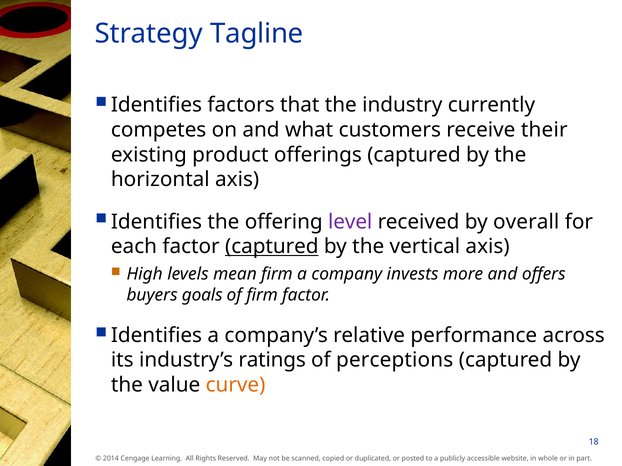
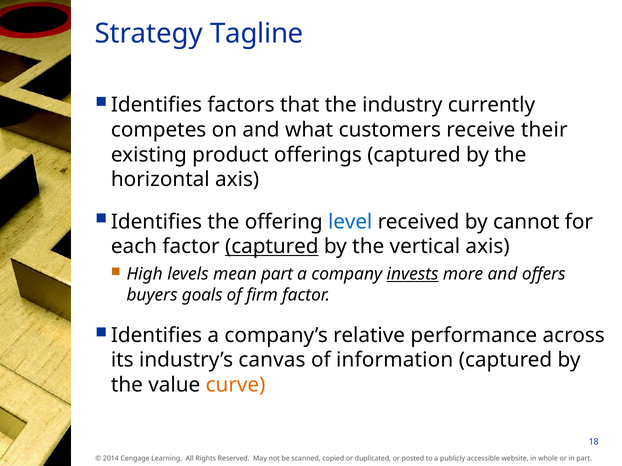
level colour: purple -> blue (350, 222)
overall: overall -> cannot (526, 222)
mean firm: firm -> part (277, 275)
invests underline: none -> present (413, 275)
ratings: ratings -> canvas (272, 361)
perceptions: perceptions -> information (395, 361)
